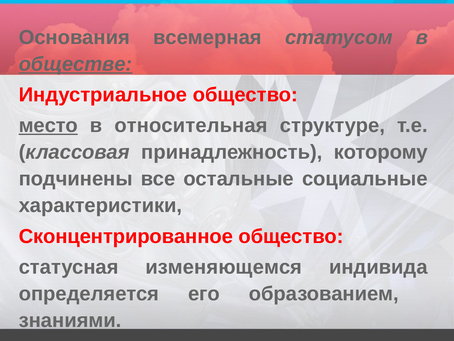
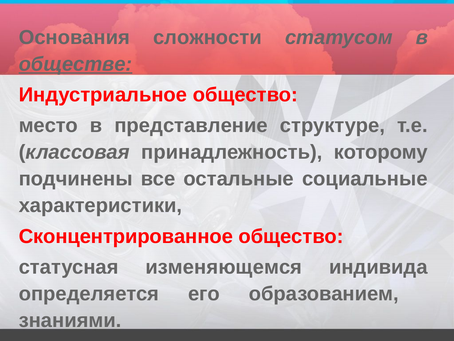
всемерная: всемерная -> сложности (207, 37)
место underline: present -> none (48, 125)
относительная: относительная -> представление (191, 125)
